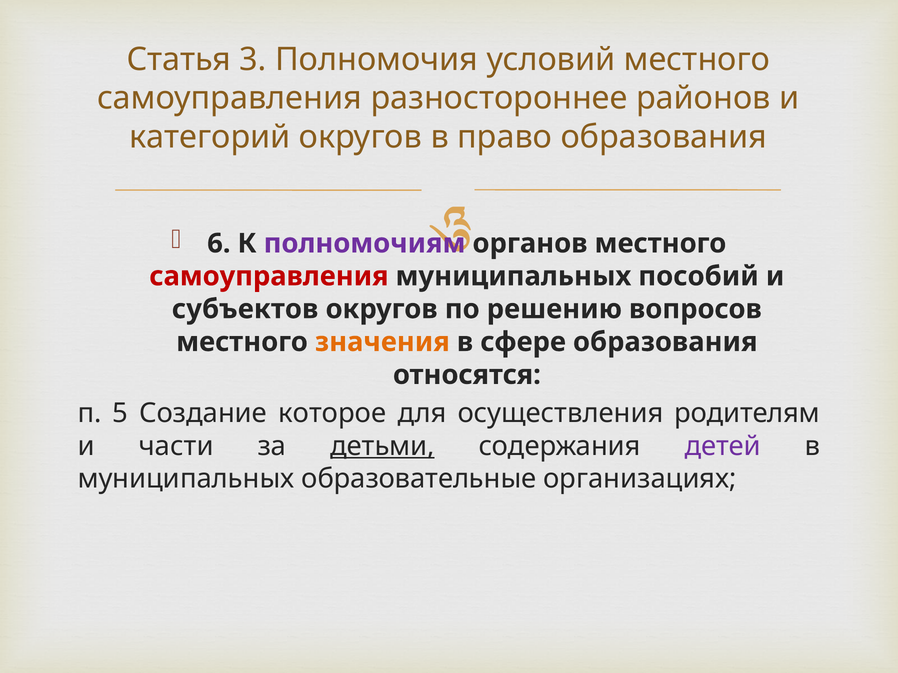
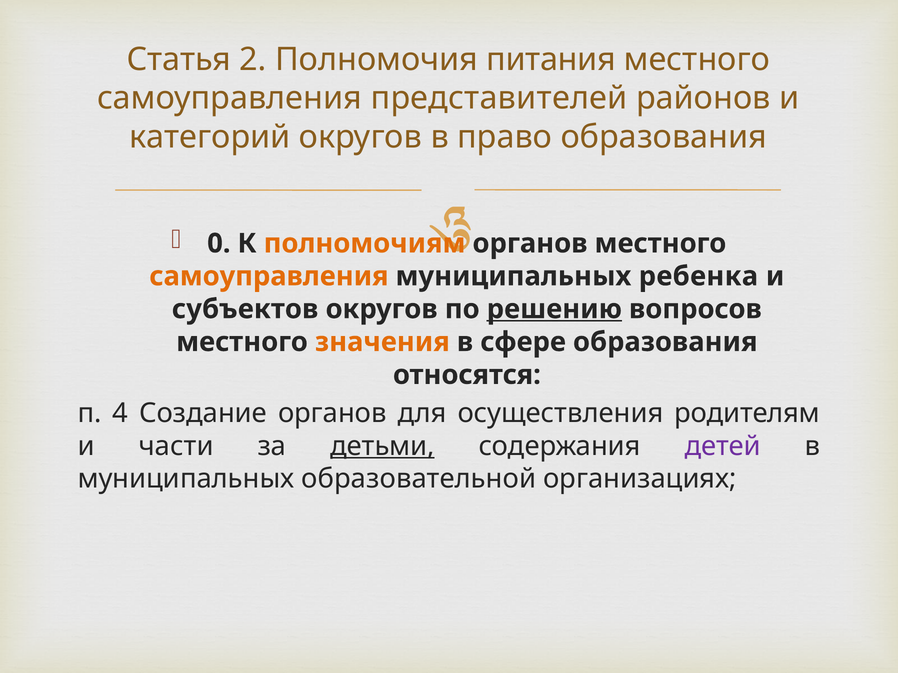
3: 3 -> 2 (253, 59)
условий: условий -> питания (551, 59)
разностороннее: разностороннее -> представителей (499, 98)
6: 6 -> 0 (219, 244)
полномочиям colour: purple -> orange (365, 244)
самоуправления colour: red -> orange (269, 276)
пособий: пособий -> ребенка (698, 276)
решению underline: none -> present (554, 309)
5: 5 -> 4 (120, 413)
Создание которое: которое -> органов (332, 413)
образовательные: образовательные -> образовательной (419, 479)
